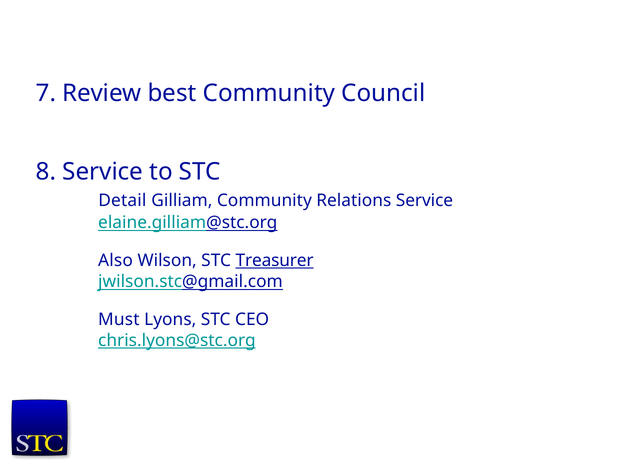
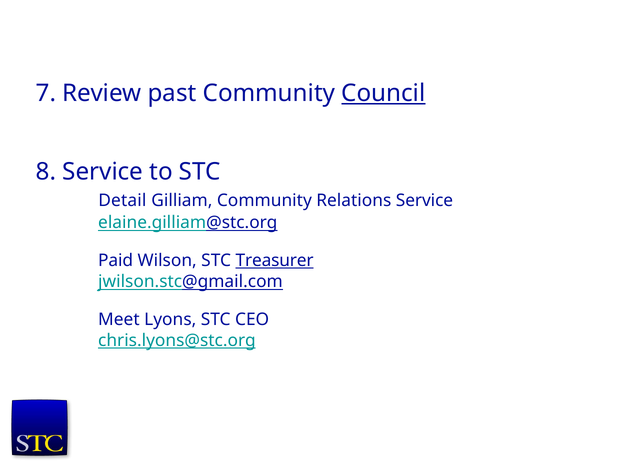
best: best -> past (172, 93)
Council underline: none -> present (383, 93)
Also: Also -> Paid (116, 260)
Must: Must -> Meet (119, 319)
